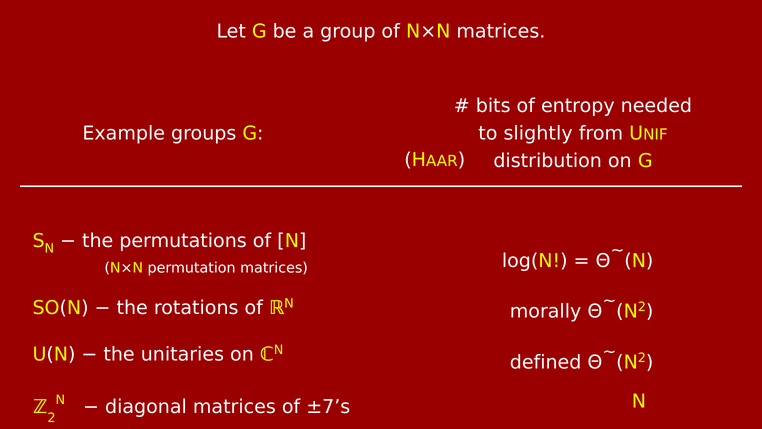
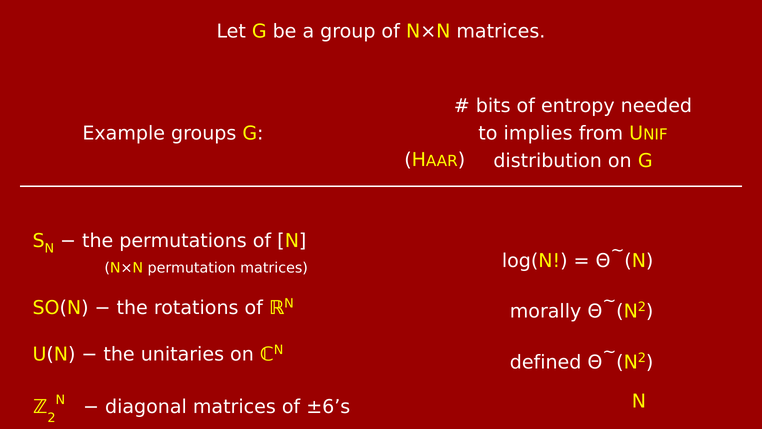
slightly: slightly -> implies (538, 133)
±7’s: ±7’s -> ±6’s (328, 407)
